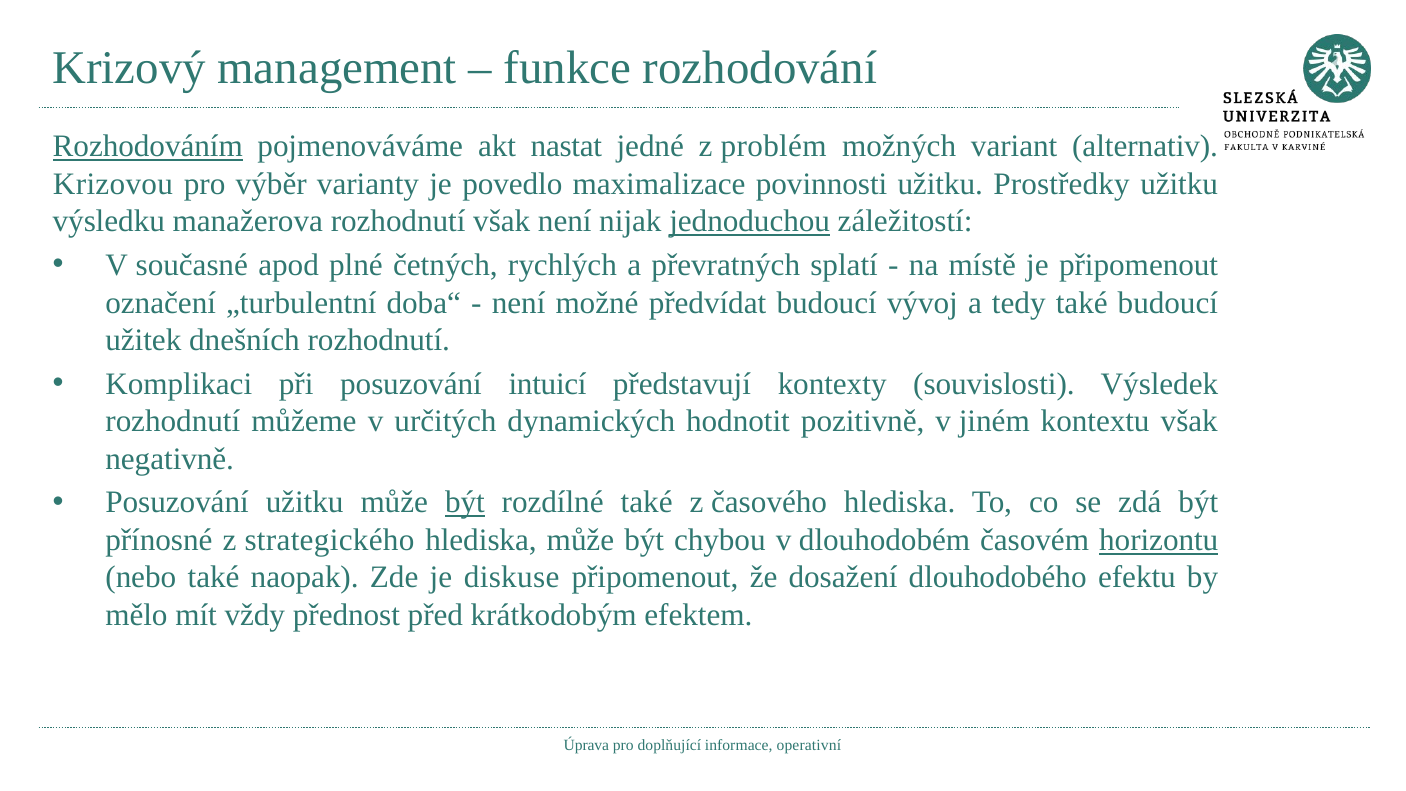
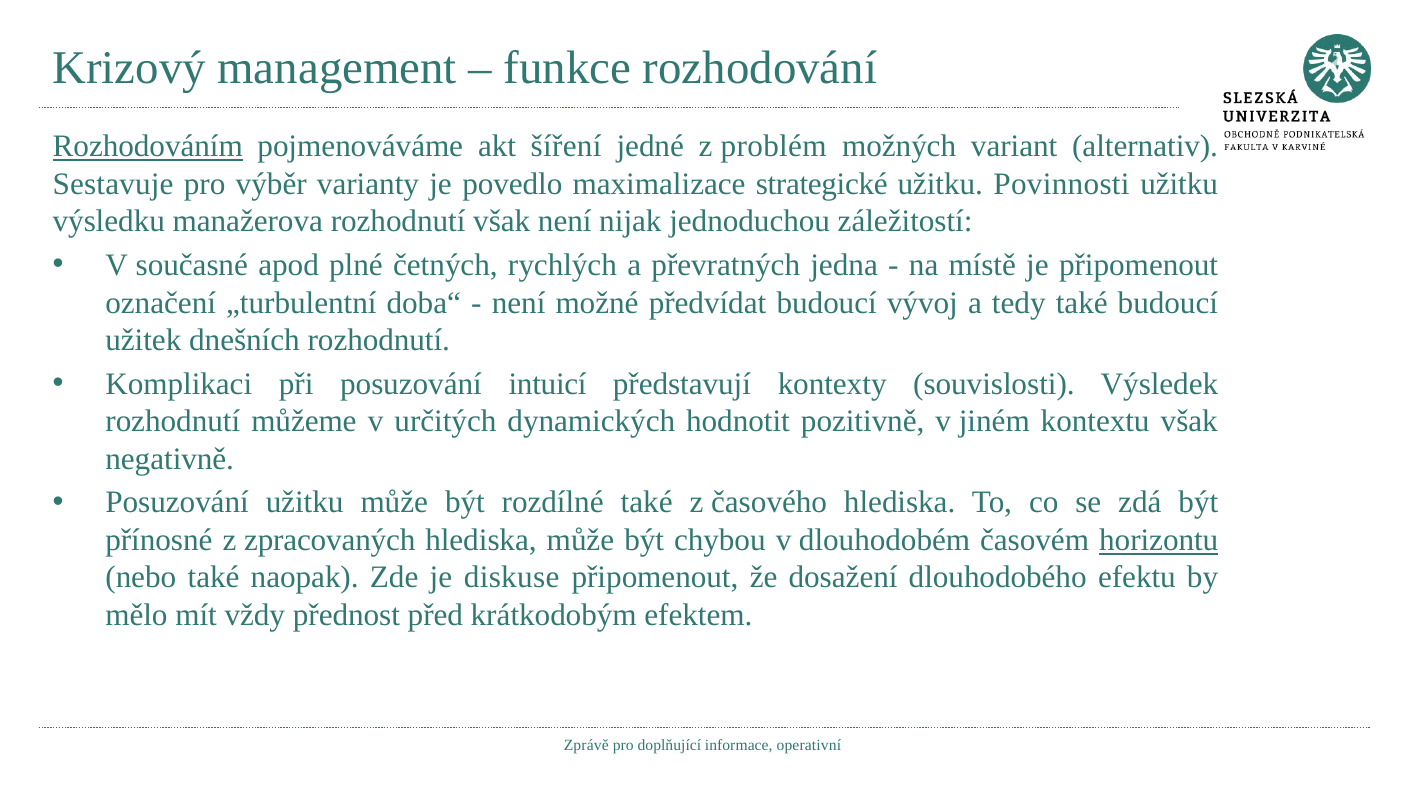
nastat: nastat -> šíření (566, 147)
Krizovou: Krizovou -> Sestavuje (113, 184)
povinnosti: povinnosti -> strategické (822, 184)
Prostředky: Prostředky -> Povinnosti (1061, 184)
jednoduchou underline: present -> none (750, 222)
splatí: splatí -> jedna (844, 265)
být underline: present -> none (465, 503)
strategického: strategického -> zpracovaných (330, 540)
Úprava: Úprava -> Zprávě (586, 745)
